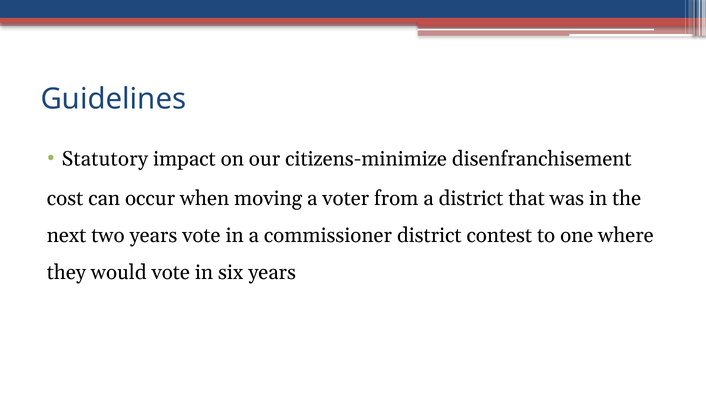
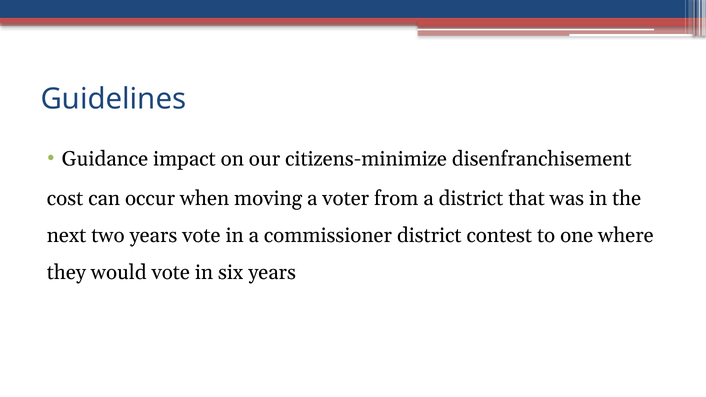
Statutory: Statutory -> Guidance (105, 159)
